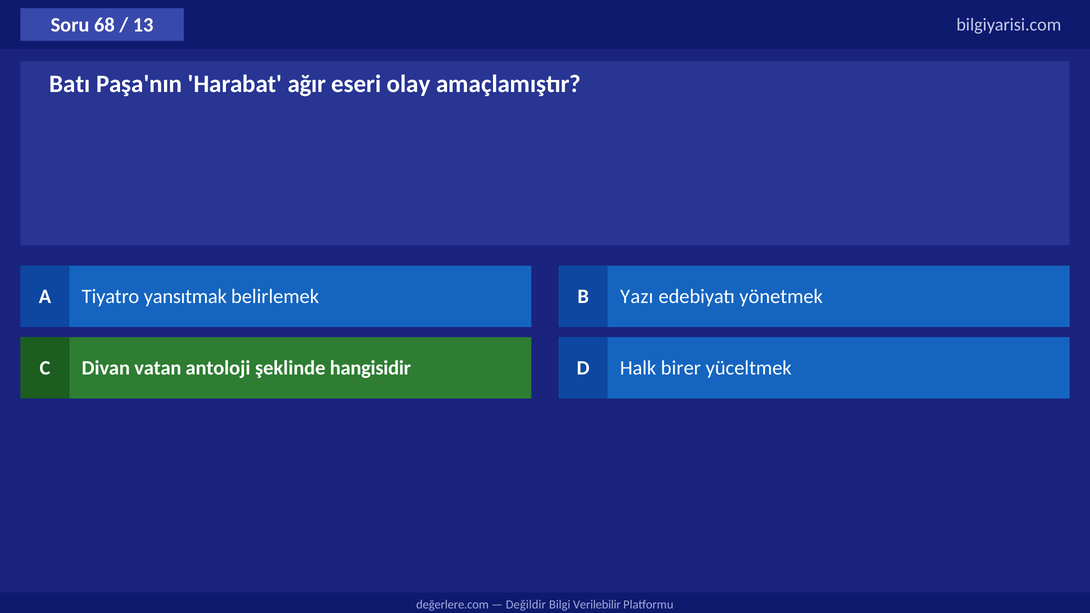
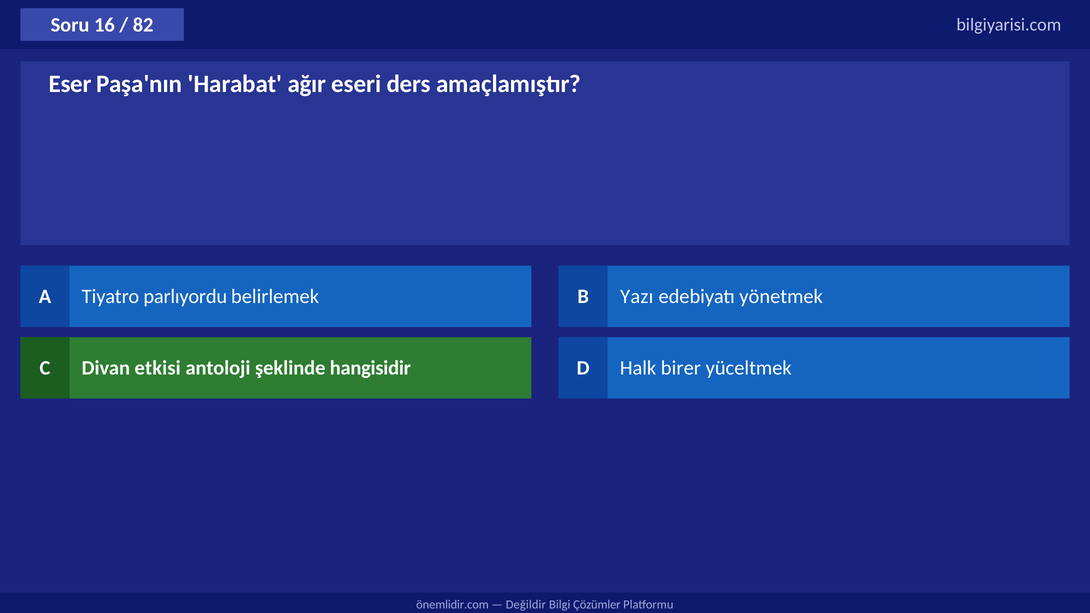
68: 68 -> 16 (104, 25)
13: 13 -> 82 (143, 25)
Batı: Batı -> Eser (70, 84)
olay: olay -> ders (409, 84)
yansıtmak: yansıtmak -> parlıyordu (185, 297)
vatan: vatan -> etkisi (158, 368)
değerlere.com: değerlere.com -> önemlidir.com (453, 605)
Verilebilir: Verilebilir -> Çözümler (597, 605)
